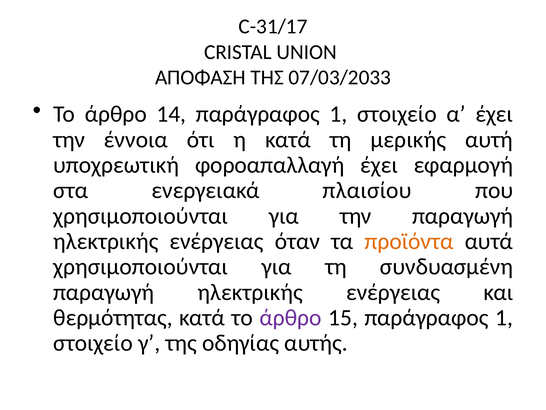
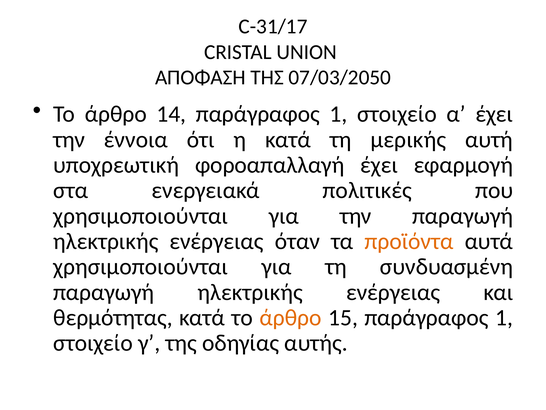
07/03/2033: 07/03/2033 -> 07/03/2050 (340, 77)
πλαισίου: πλαισίου -> πολιτικές (367, 190)
άρθρο colour: purple -> orange (291, 317)
